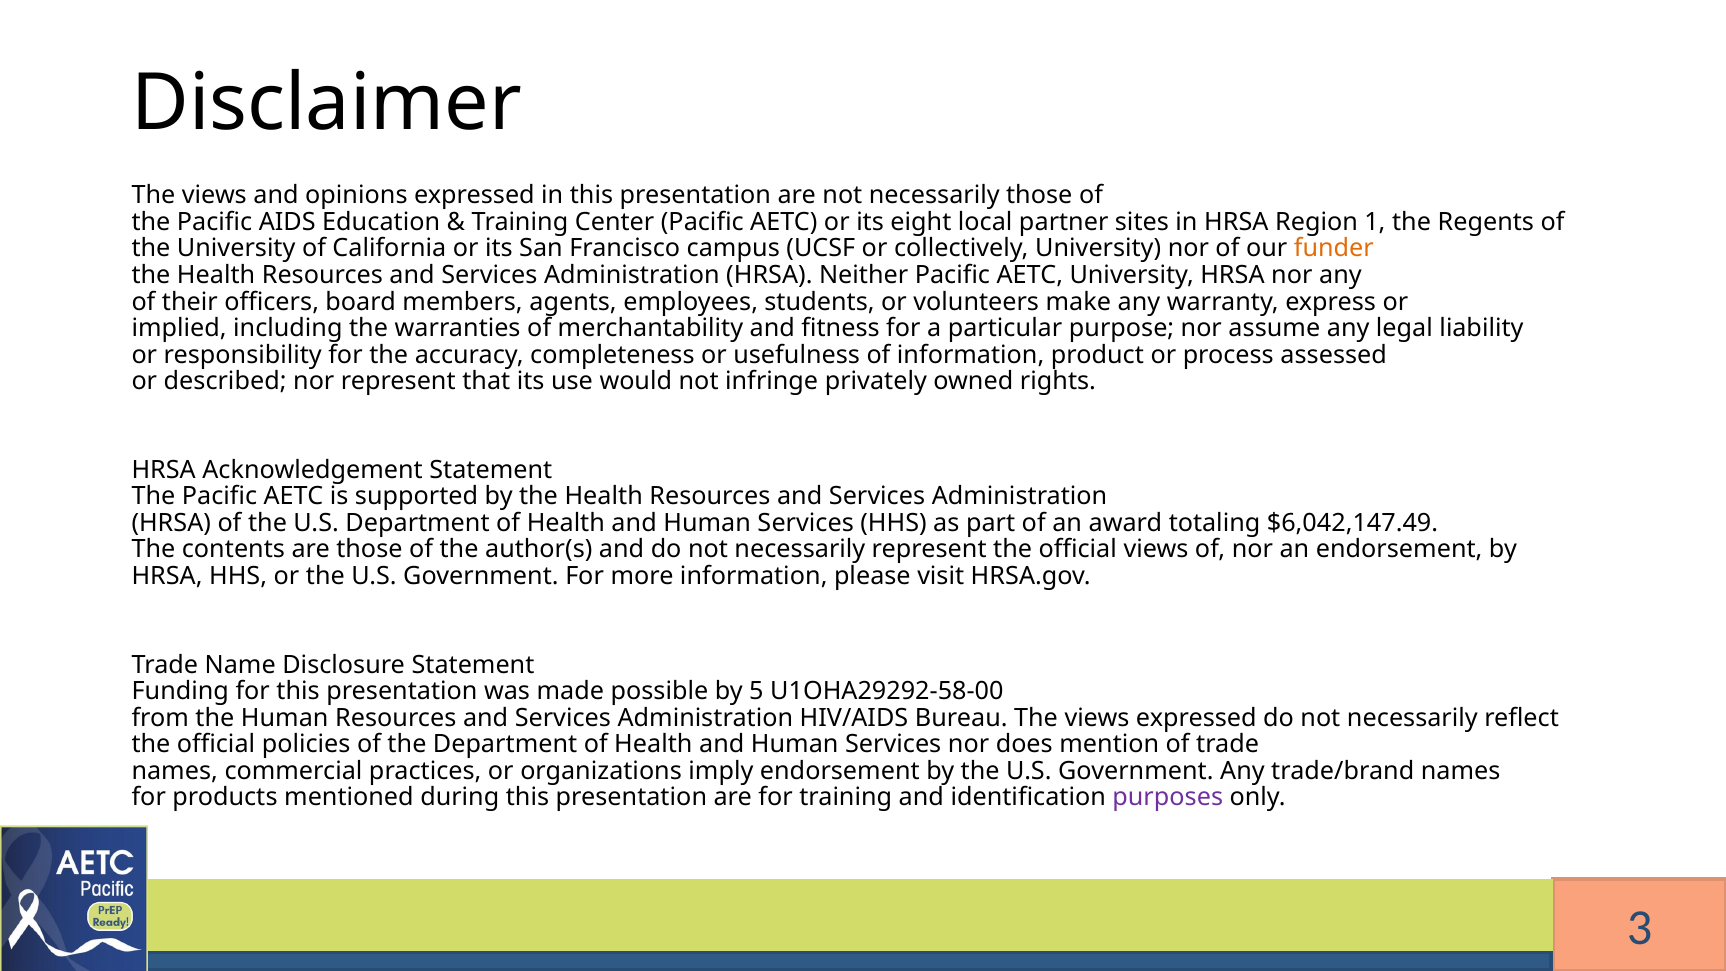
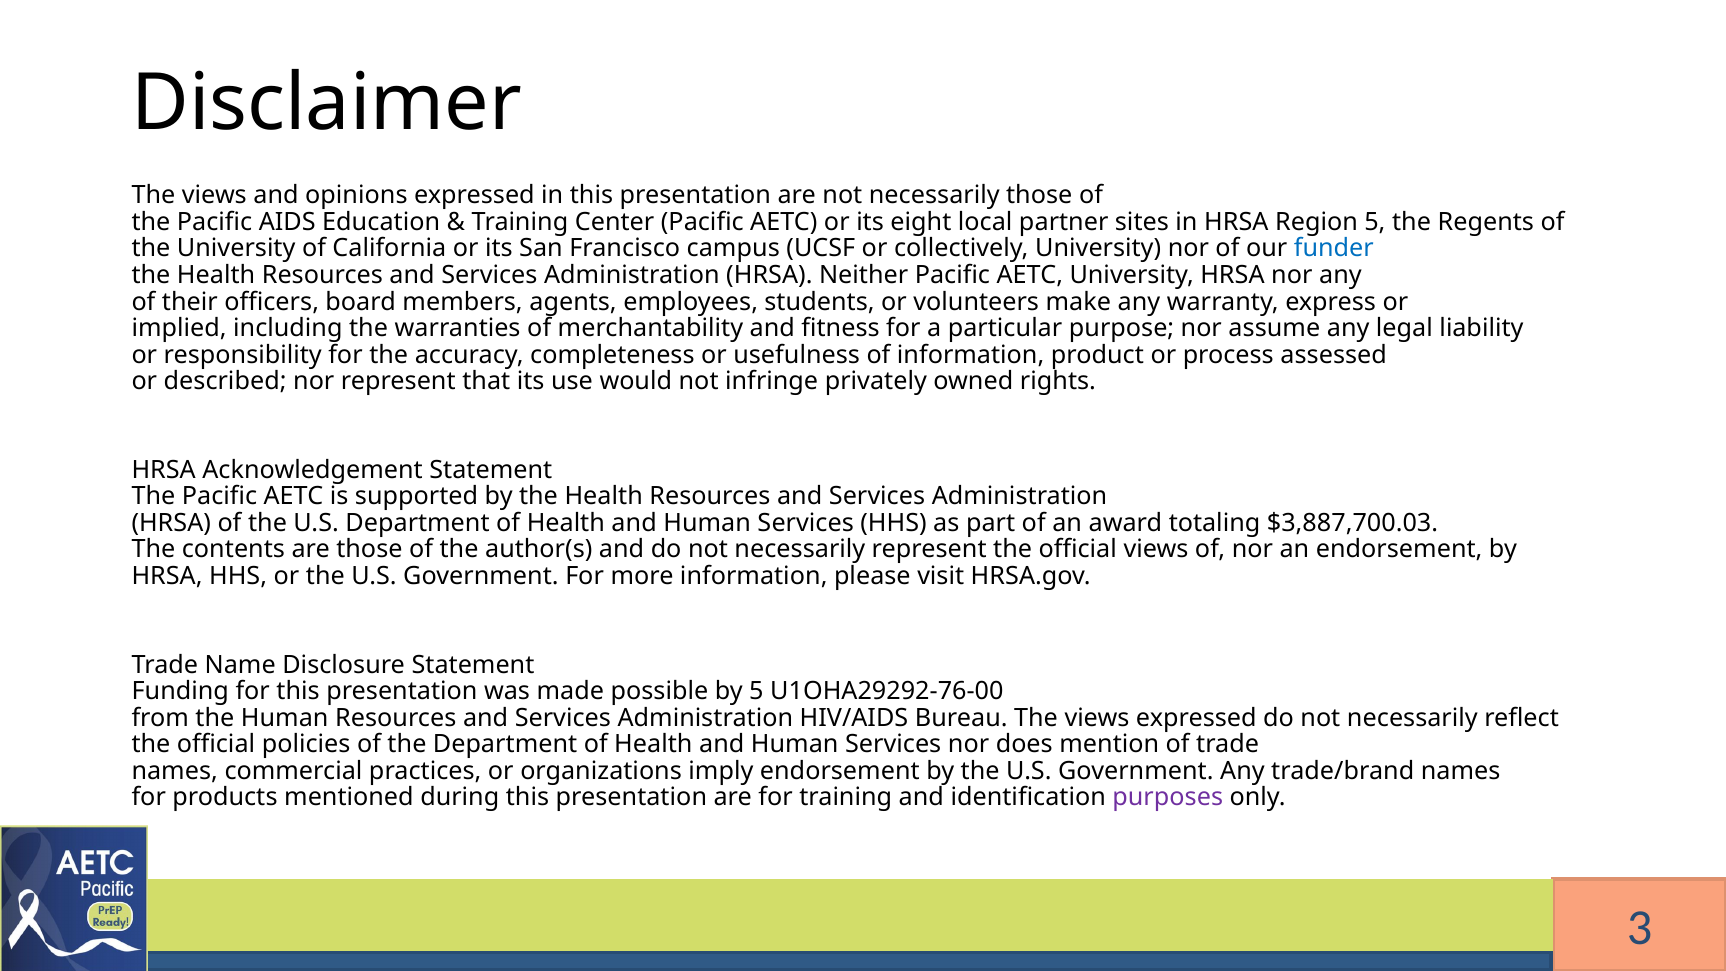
Region 1: 1 -> 5 (1375, 222)
funder colour: orange -> blue (1334, 249)
$6,042,147.49: $6,042,147.49 -> $3,887,700.03 (1353, 523)
U1OHA29292‐58‐00: U1OHA29292‐58‐00 -> U1OHA29292‐76‐00 (887, 691)
